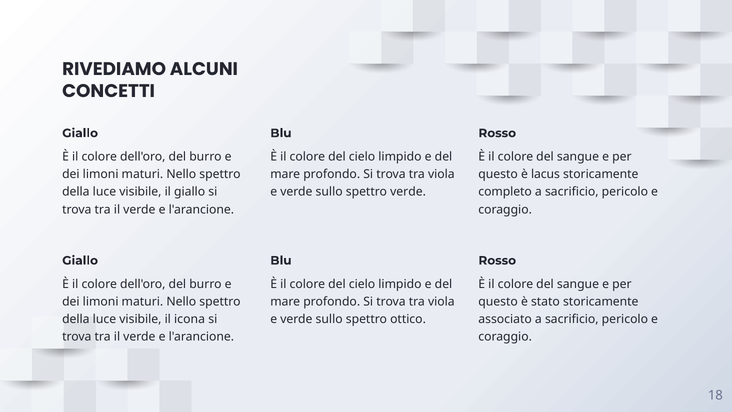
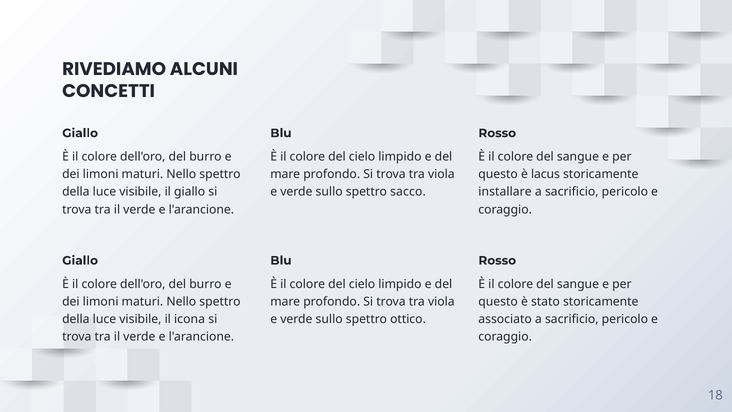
spettro verde: verde -> sacco (408, 192)
completo: completo -> installare (505, 192)
